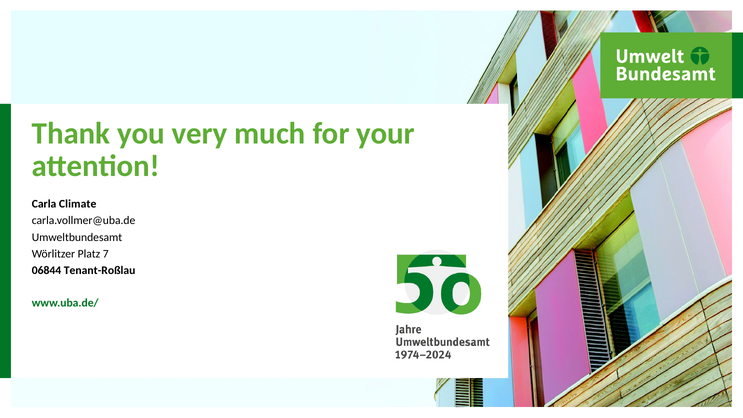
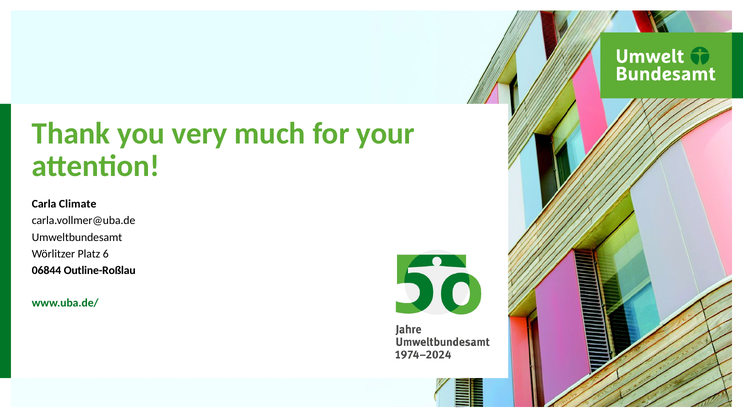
7: 7 -> 6 (106, 254)
Tenant-Roßlau: Tenant-Roßlau -> Outline-Roßlau (100, 270)
